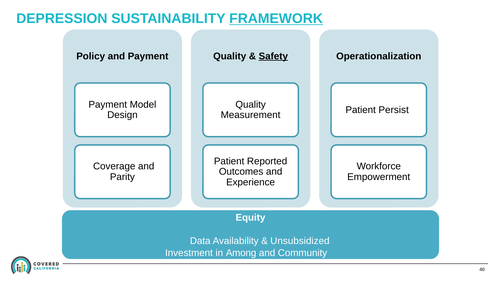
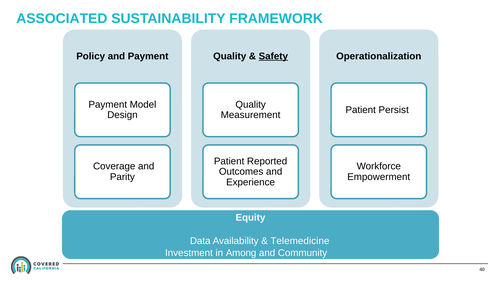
DEPRESSION: DEPRESSION -> ASSOCIATED (62, 19)
FRAMEWORK underline: present -> none (276, 19)
Unsubsidized: Unsubsidized -> Telemedicine (300, 241)
